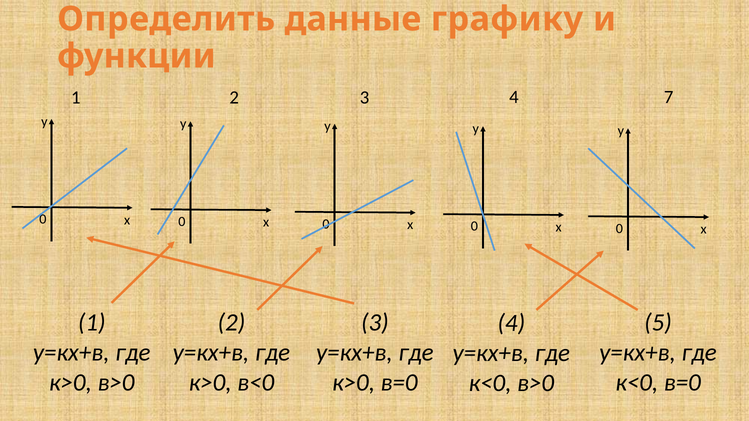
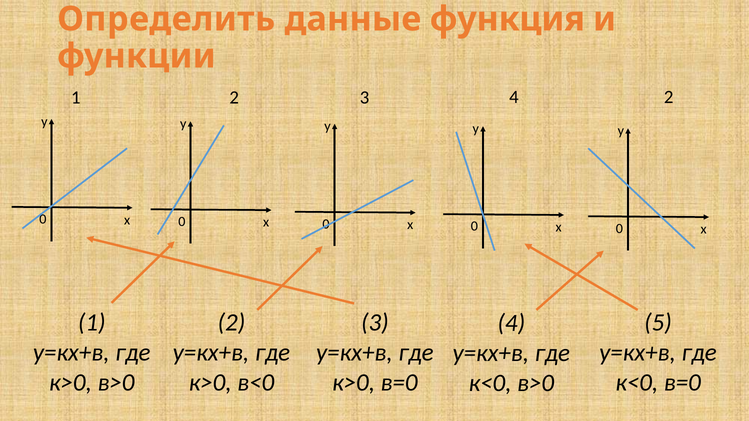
графику: графику -> функция (507, 19)
1 7: 7 -> 2 (669, 97)
